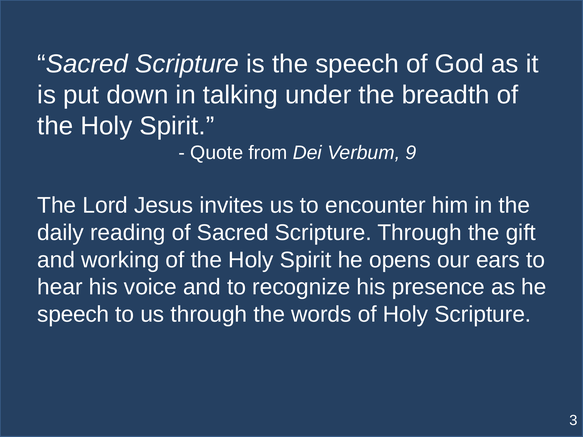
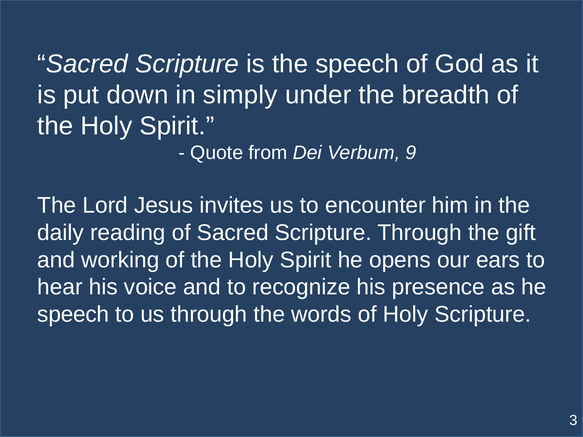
talking: talking -> simply (240, 95)
